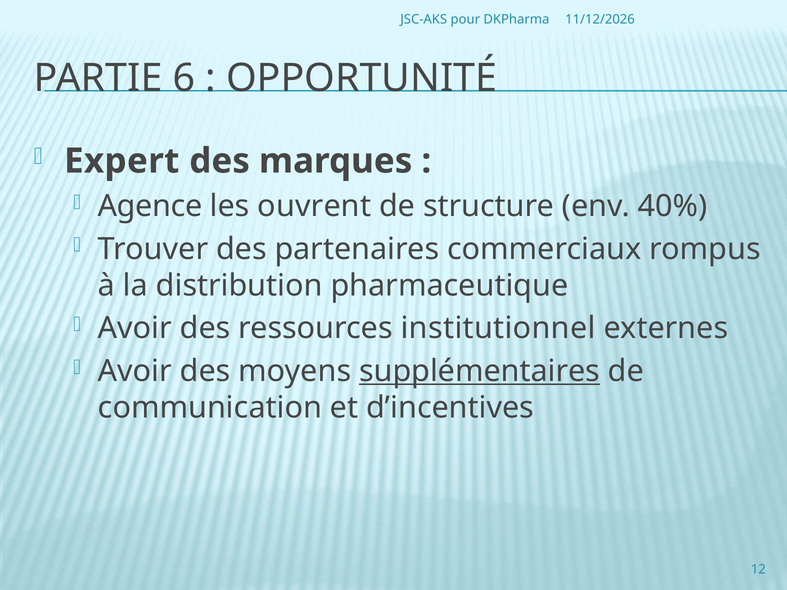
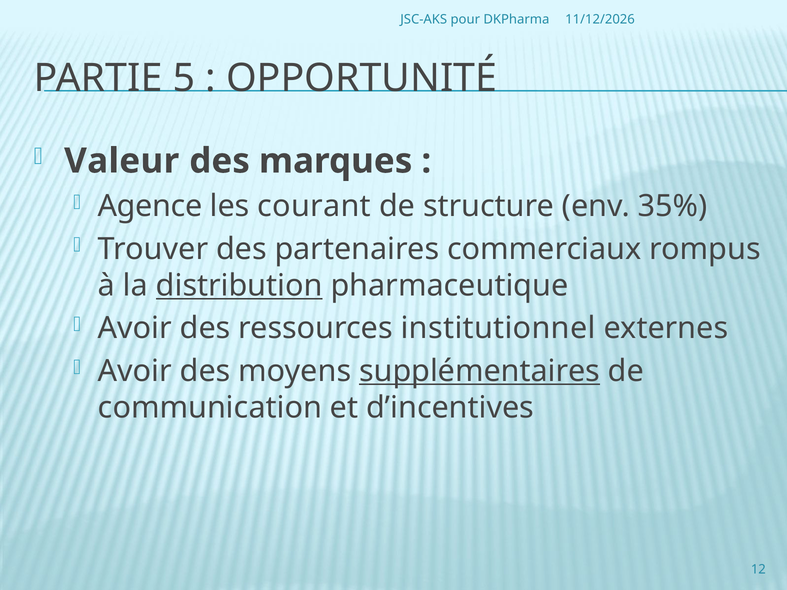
6: 6 -> 5 (184, 78)
Expert: Expert -> Valeur (122, 161)
ouvrent: ouvrent -> courant (314, 206)
40%: 40% -> 35% (672, 206)
distribution underline: none -> present (239, 286)
